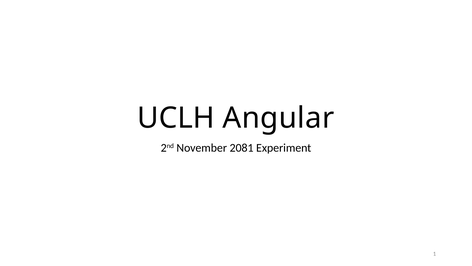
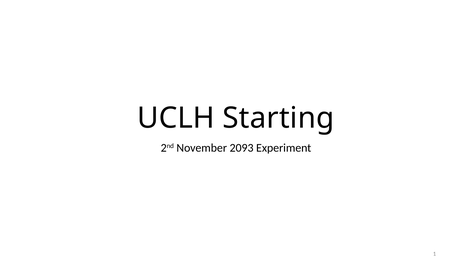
Angular: Angular -> Starting (278, 118)
2081: 2081 -> 2093 (242, 148)
